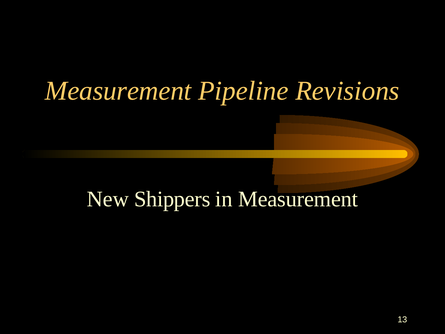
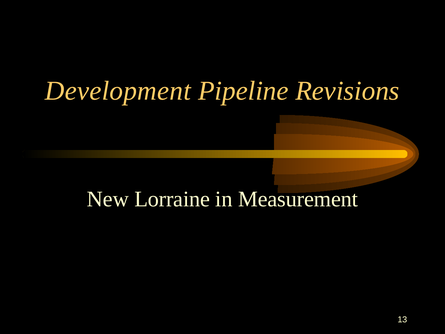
Measurement: Measurement -> Development (118, 91)
Shippers: Shippers -> Lorraine (172, 199)
